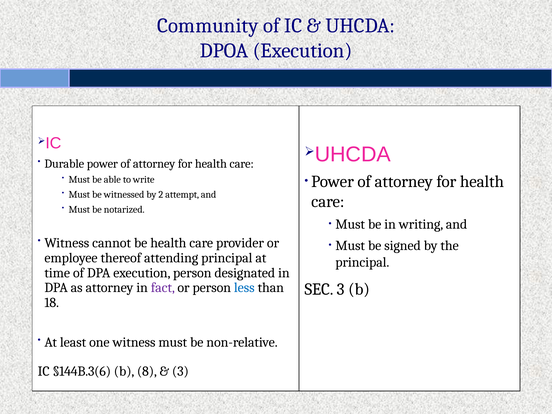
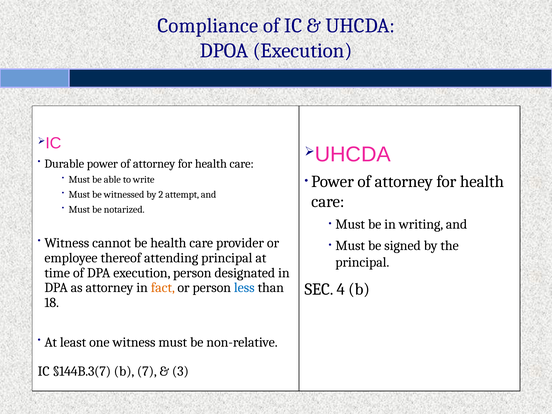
Community: Community -> Compliance (208, 26)
fact colour: purple -> orange (163, 288)
SEC 3: 3 -> 4 (341, 289)
§144B.3(6: §144B.3(6 -> §144B.3(7 (82, 371)
8: 8 -> 7 (147, 371)
